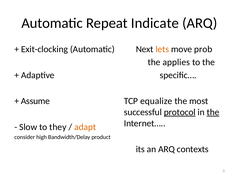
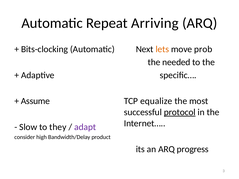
Indicate: Indicate -> Arriving (155, 23)
Exit-clocking: Exit-clocking -> Bits-clocking (44, 49)
applies: applies -> needed (176, 62)
the underline: present -> none (213, 112)
adapt colour: orange -> purple (85, 127)
contexts: contexts -> progress (193, 149)
